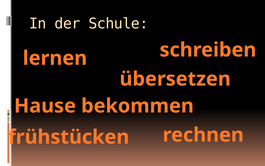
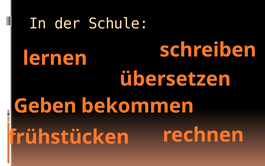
Hause: Hause -> Geben (45, 106)
